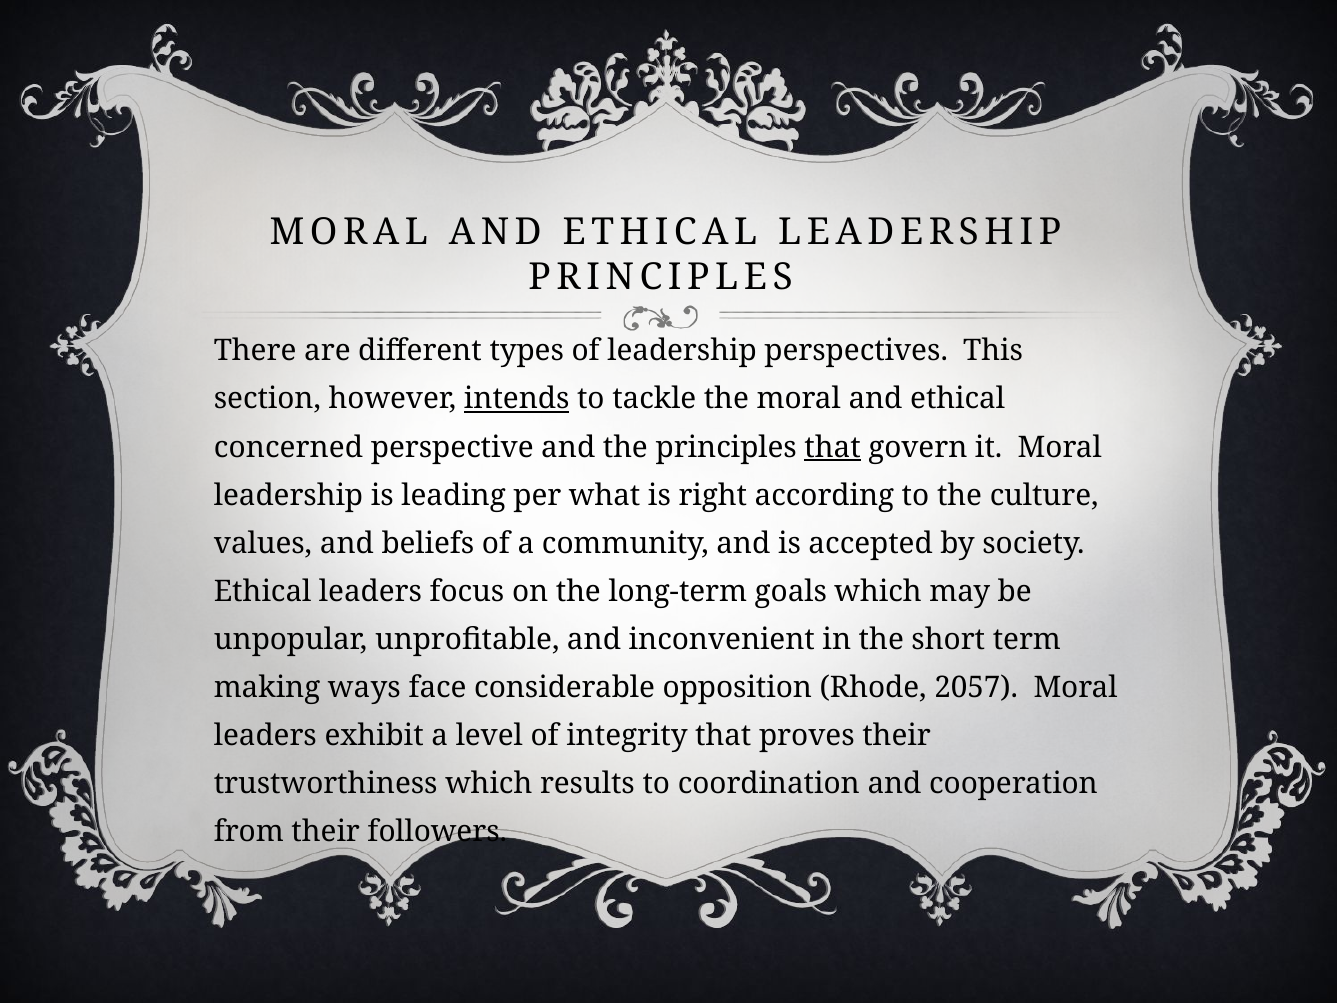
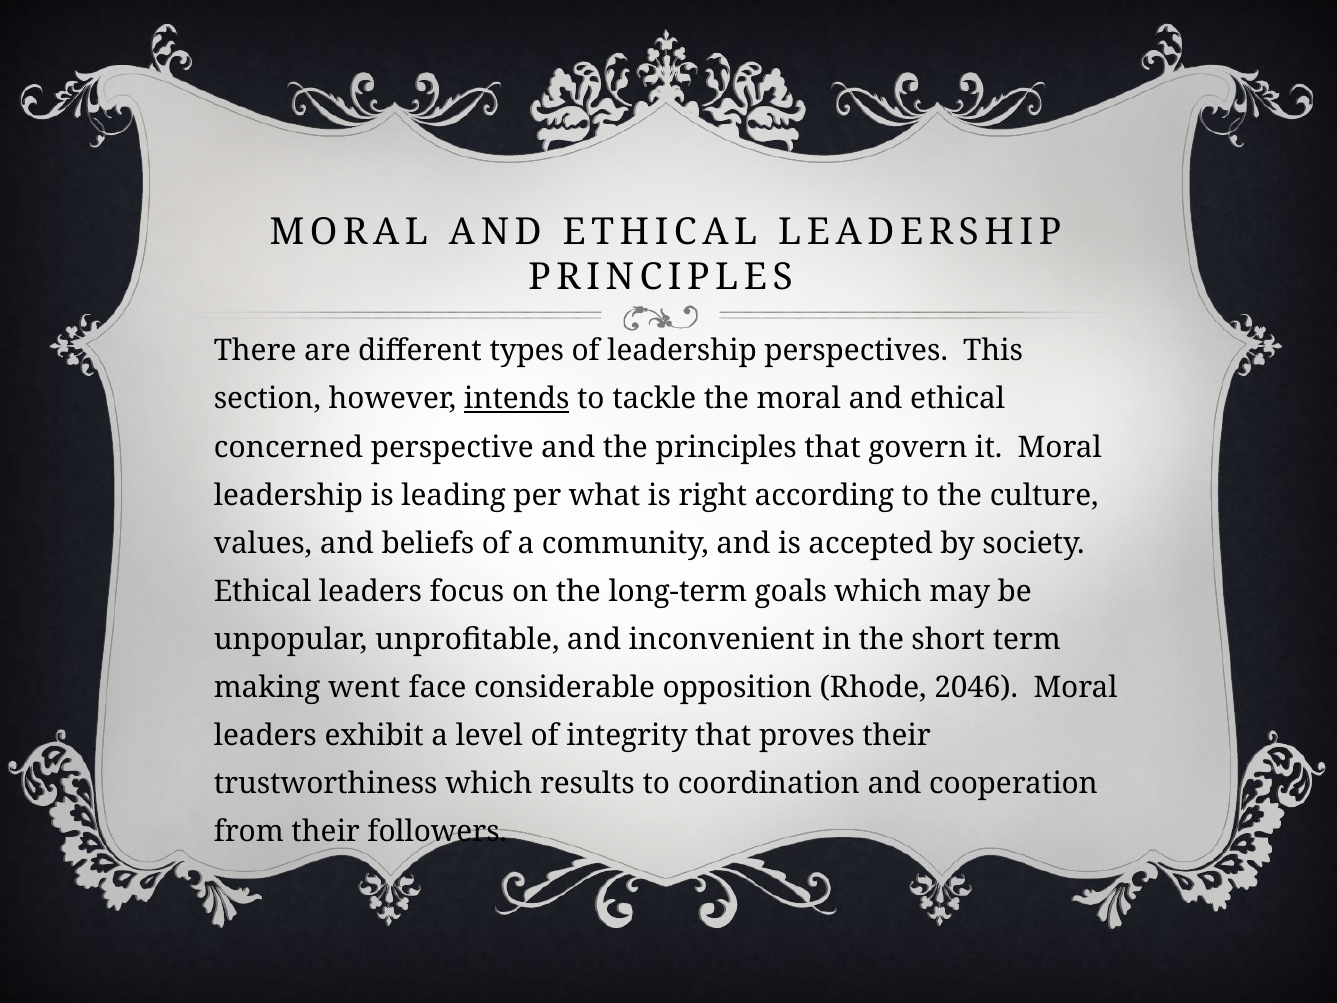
that underline: present -> none (833, 447)
ways: ways -> went (364, 687)
2057: 2057 -> 2046 (976, 687)
